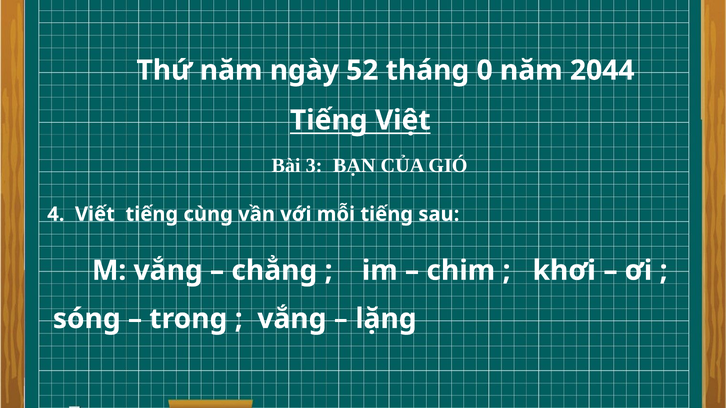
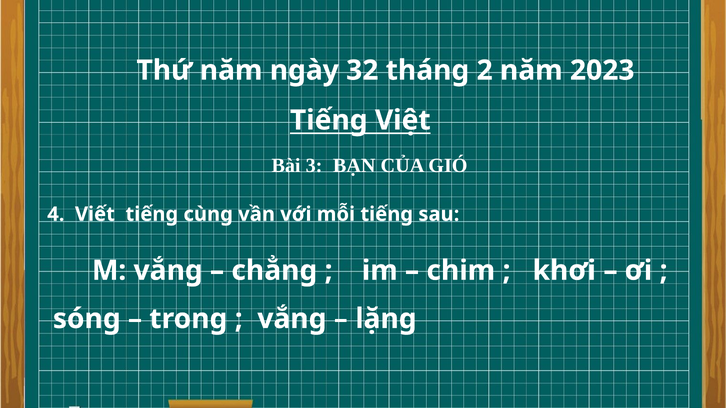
52: 52 -> 32 (362, 70)
0: 0 -> 2 (485, 70)
2044: 2044 -> 2023 (602, 70)
